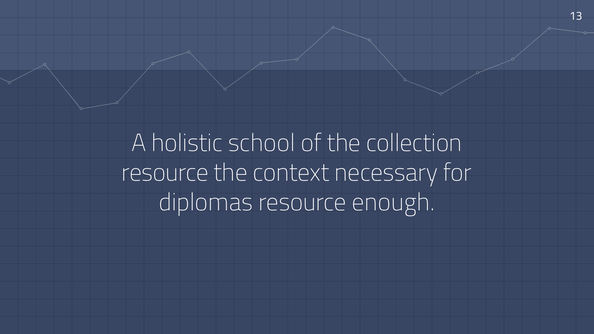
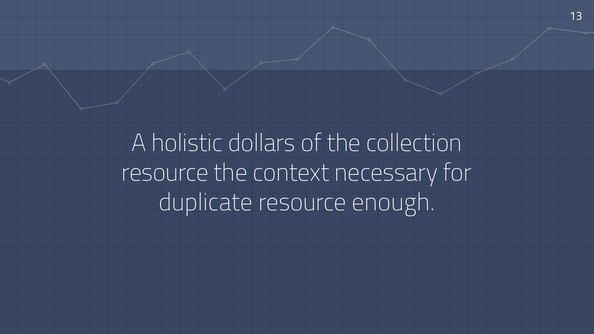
school: school -> dollars (262, 143)
diplomas: diplomas -> duplicate (206, 203)
